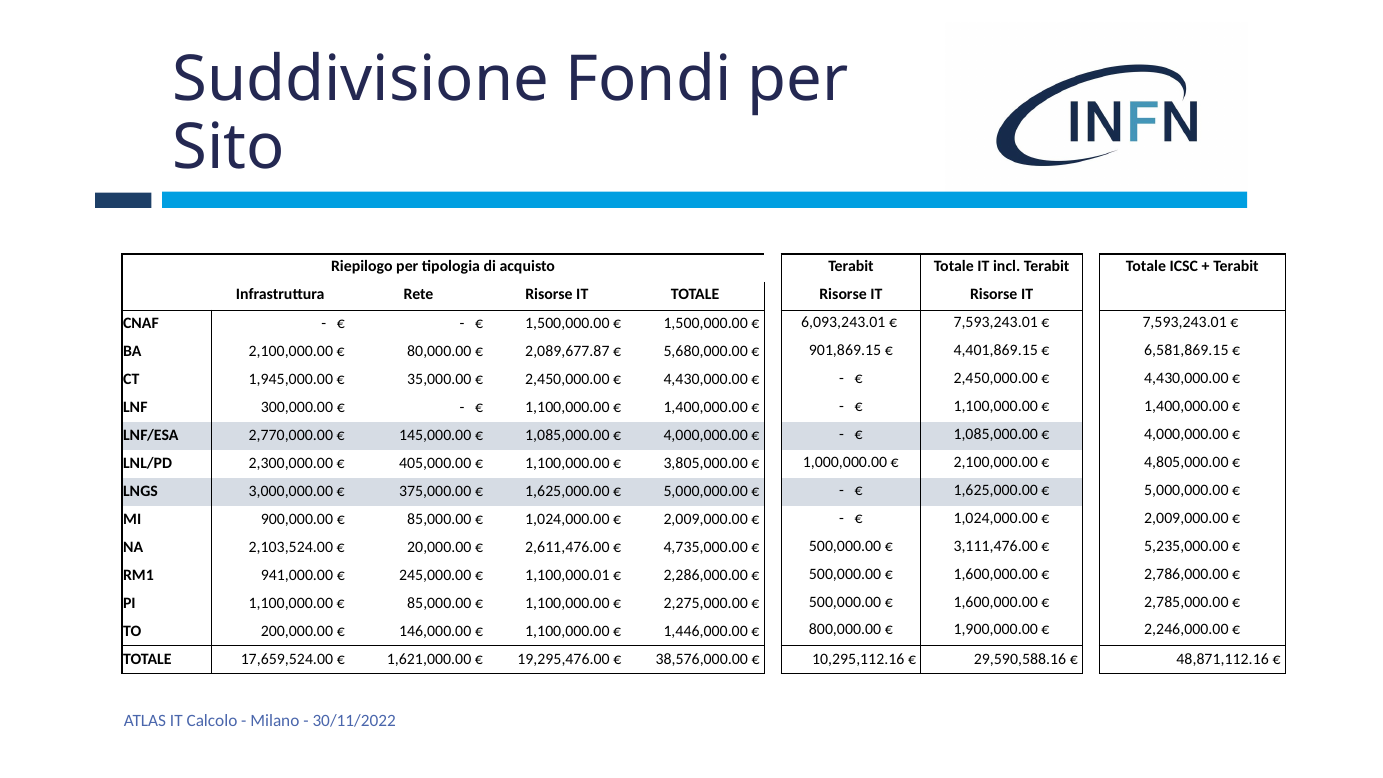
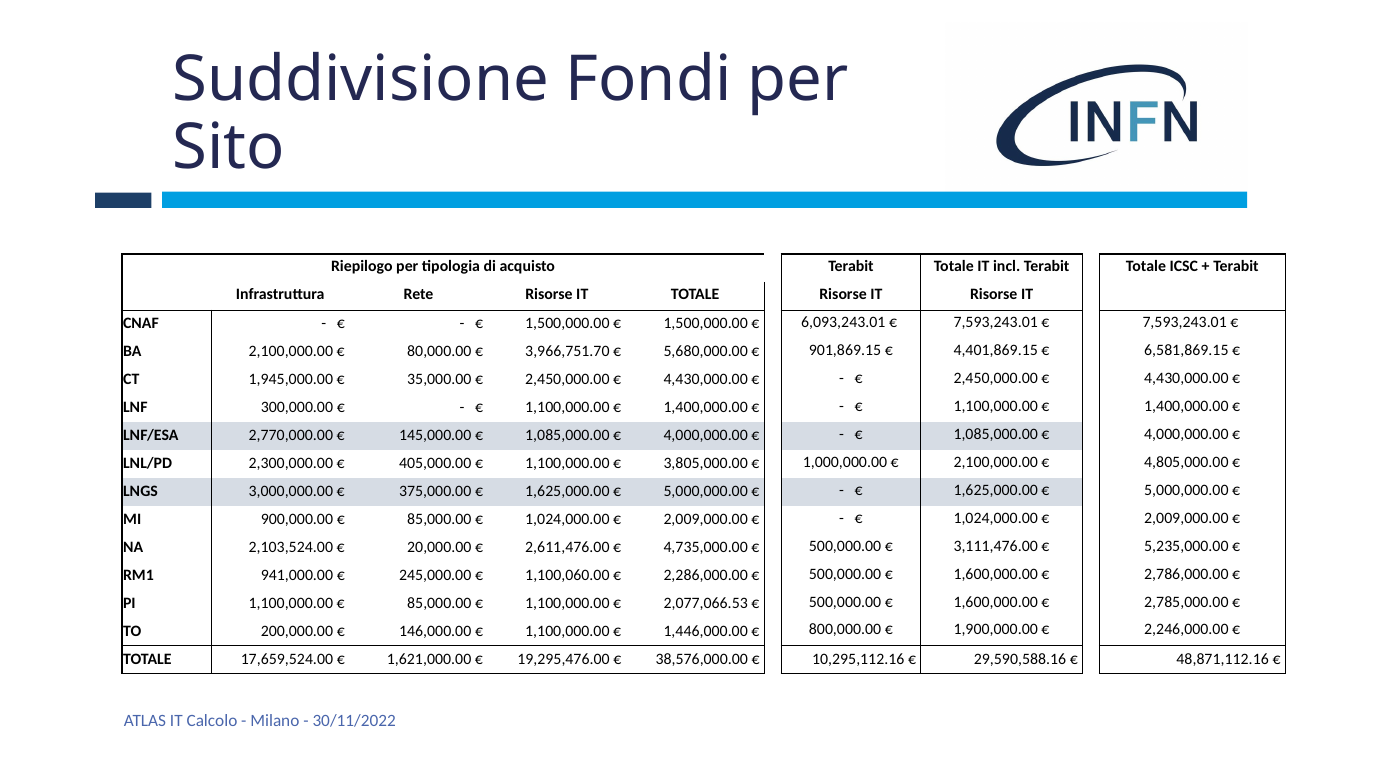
2,089,677.87: 2,089,677.87 -> 3,966,751.70 (567, 351)
1,100,000.01: 1,100,000.01 -> 1,100,060.00 (567, 575)
2,275,000.00: 2,275,000.00 -> 2,077,066.53 (706, 603)
